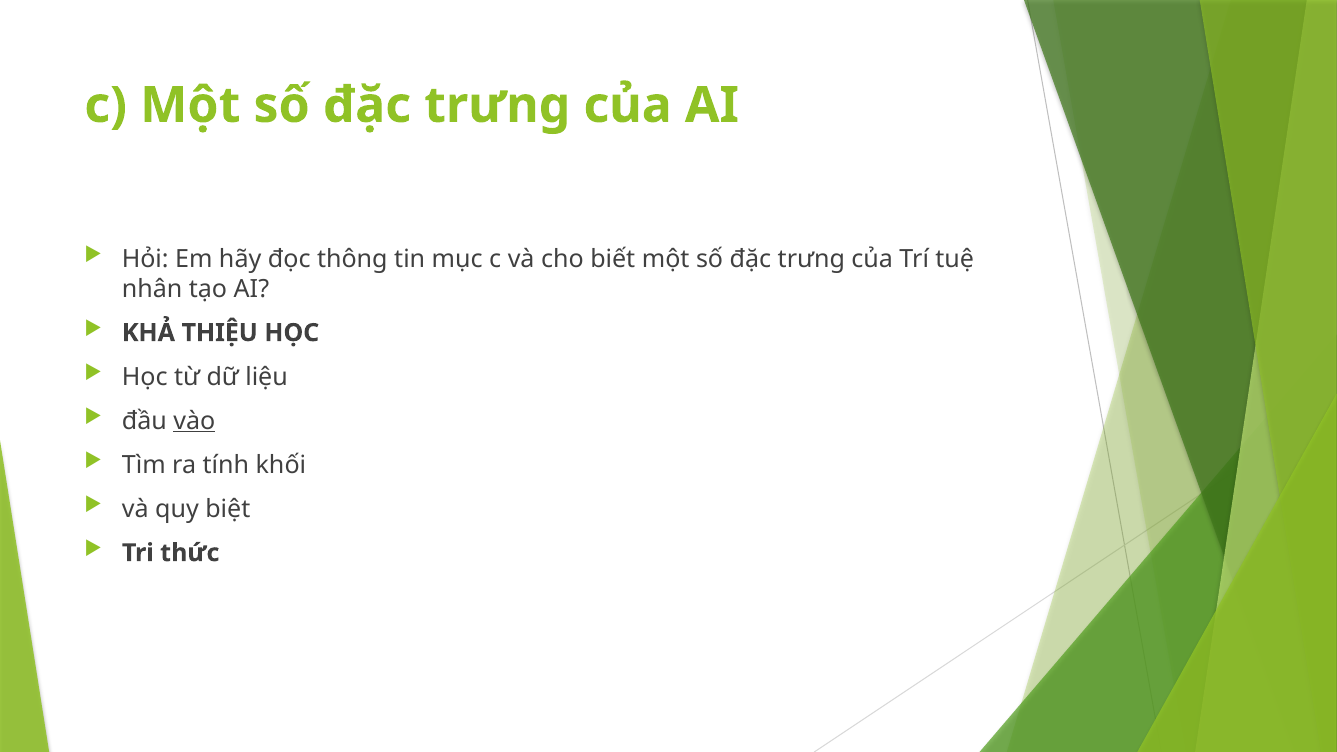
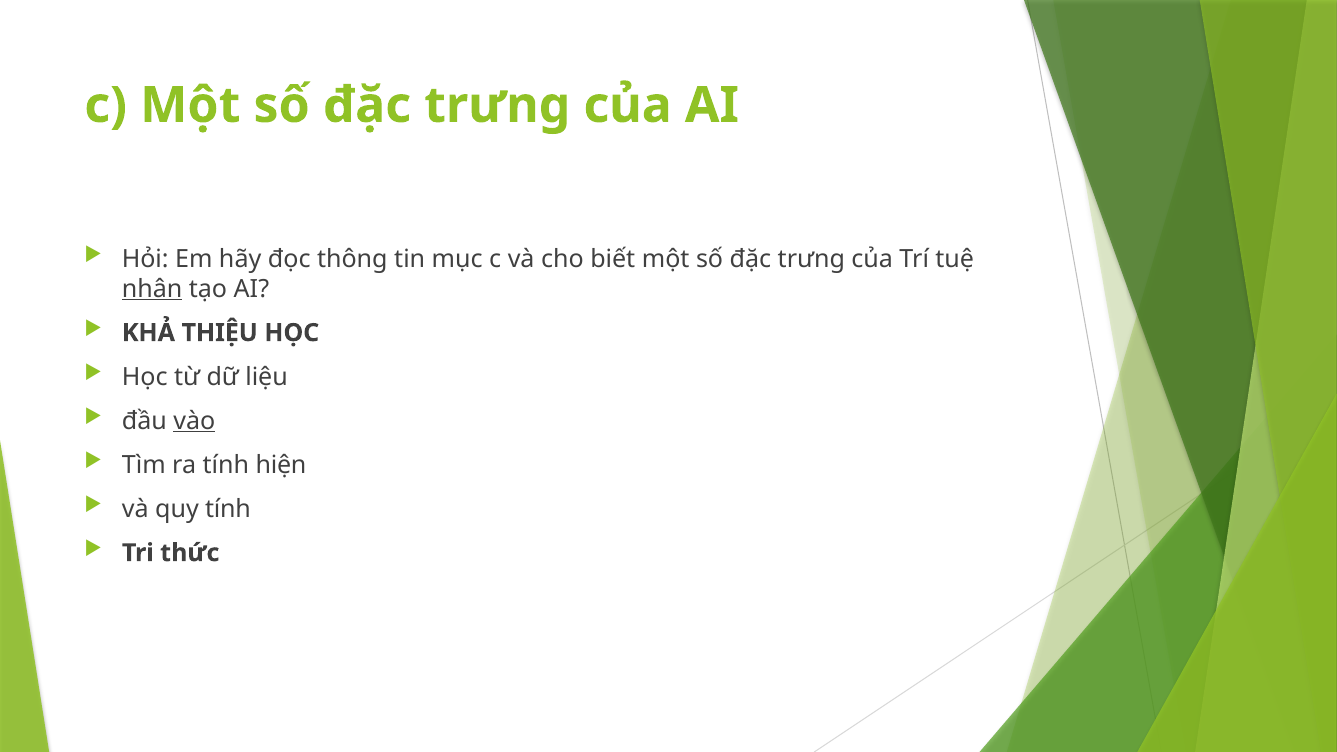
nhân underline: none -> present (152, 289)
khối: khối -> hiện (281, 465)
quy biệt: biệt -> tính (228, 509)
